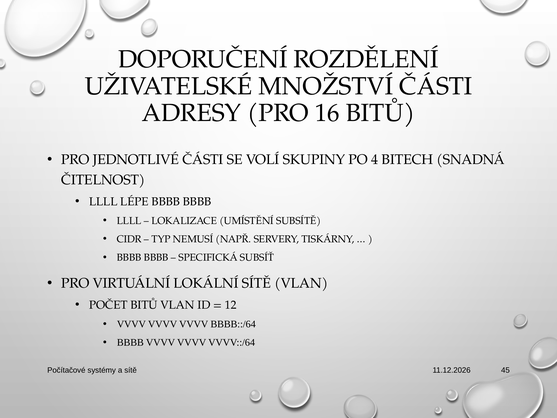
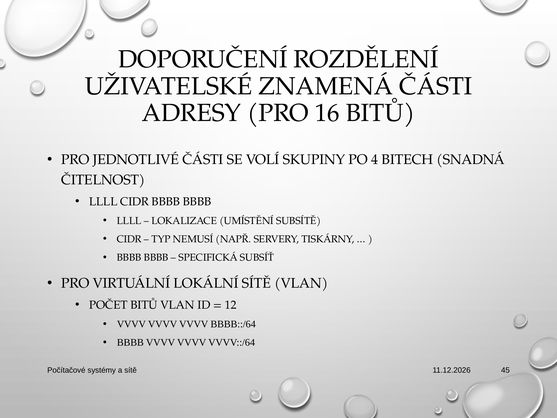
MNOŽSTVÍ: MNOŽSTVÍ -> ZNAMENÁ (326, 86)
LLLL LÉPE: LÉPE -> CIDR (135, 201)
